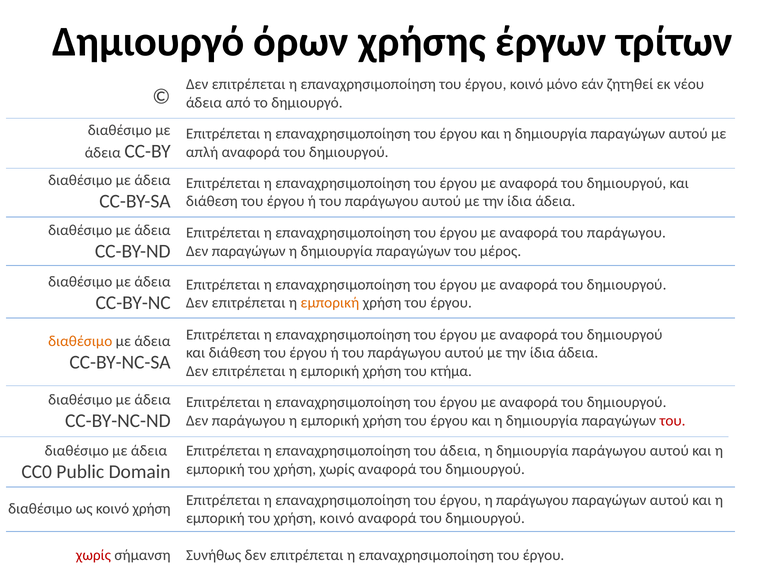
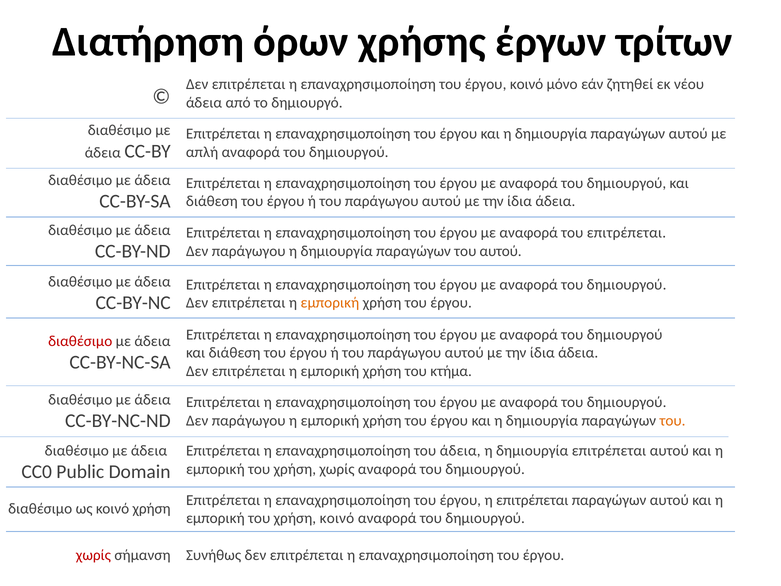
Δημιουργό: Δημιουργό -> Διατήρηση (148, 42)
αναφορά του παράγωγου: παράγωγου -> επιτρέπεται (626, 233)
παραγώγων: παραγώγων -> παράγωγου (249, 251)
του μέρος: μέρος -> αυτού (501, 251)
διαθέσιμο colour: orange -> red (80, 341)
του colour: red -> orange (673, 420)
δημιουργία παράγωγου: παράγωγου -> επιτρέπεται (609, 451)
η παράγωγου: παράγωγου -> επιτρέπεται (532, 500)
